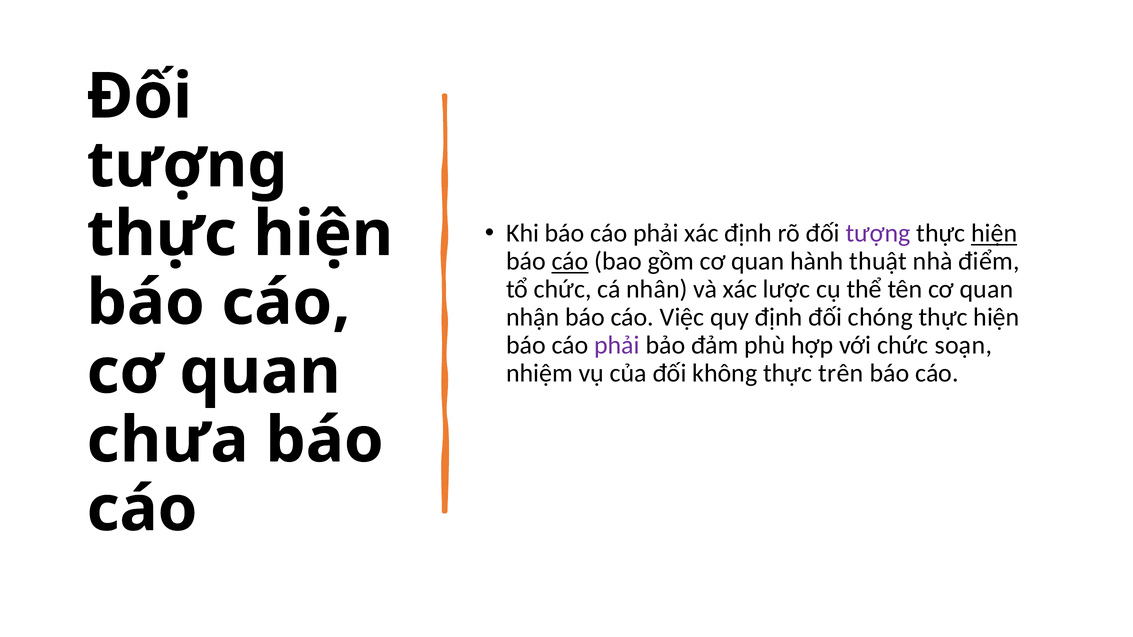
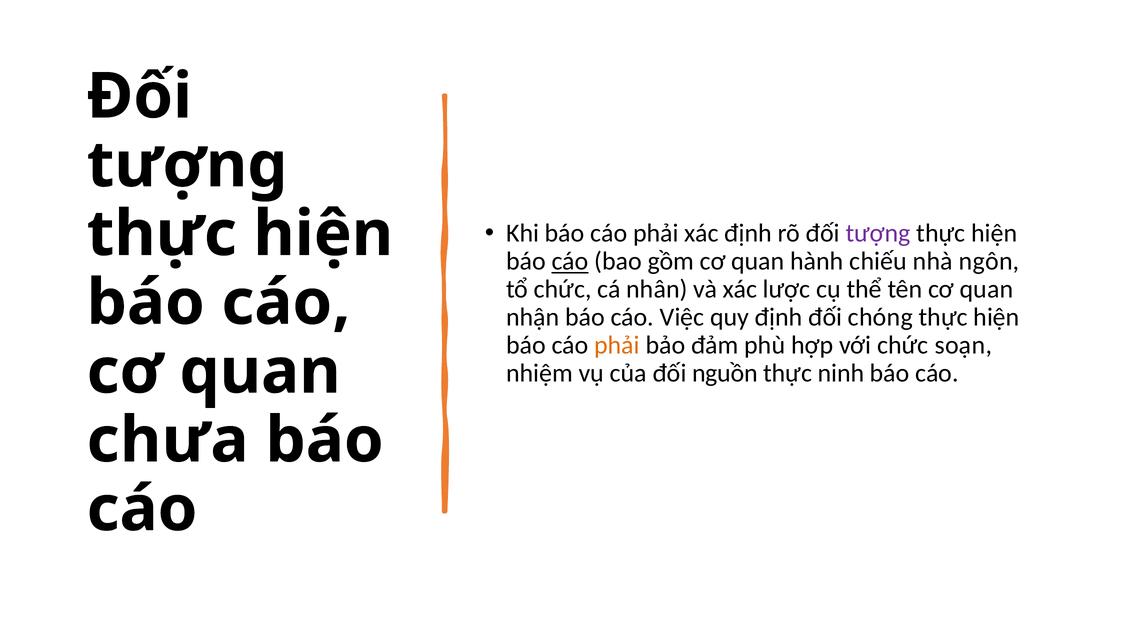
hiện underline: present -> none (994, 234)
thuật: thuật -> chiếu (878, 262)
điểm: điểm -> ngôn (989, 262)
phải colour: purple -> orange (617, 346)
không: không -> nguồn (725, 374)
trên: trên -> ninh (841, 374)
